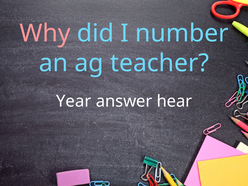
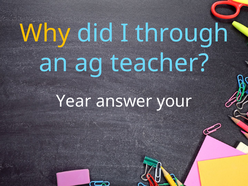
Why colour: pink -> yellow (45, 33)
number: number -> through (182, 33)
hear: hear -> your (174, 101)
